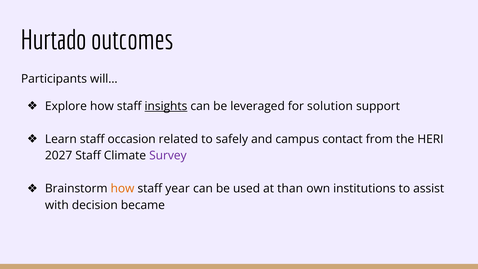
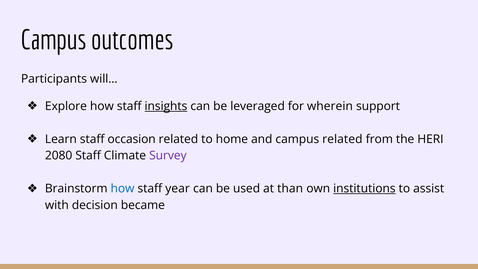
Hurtado: Hurtado -> Campus (54, 40)
solution: solution -> wherein (330, 106)
safely: safely -> home (232, 139)
campus contact: contact -> related (342, 139)
2027: 2027 -> 2080 (59, 156)
how colour: orange -> blue (123, 188)
institutions underline: none -> present (364, 188)
